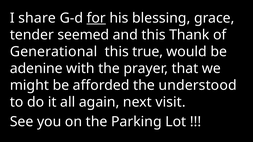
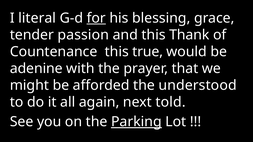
share: share -> literal (37, 18)
seemed: seemed -> passion (83, 35)
Generational: Generational -> Countenance (54, 52)
visit: visit -> told (171, 102)
Parking underline: none -> present (136, 122)
